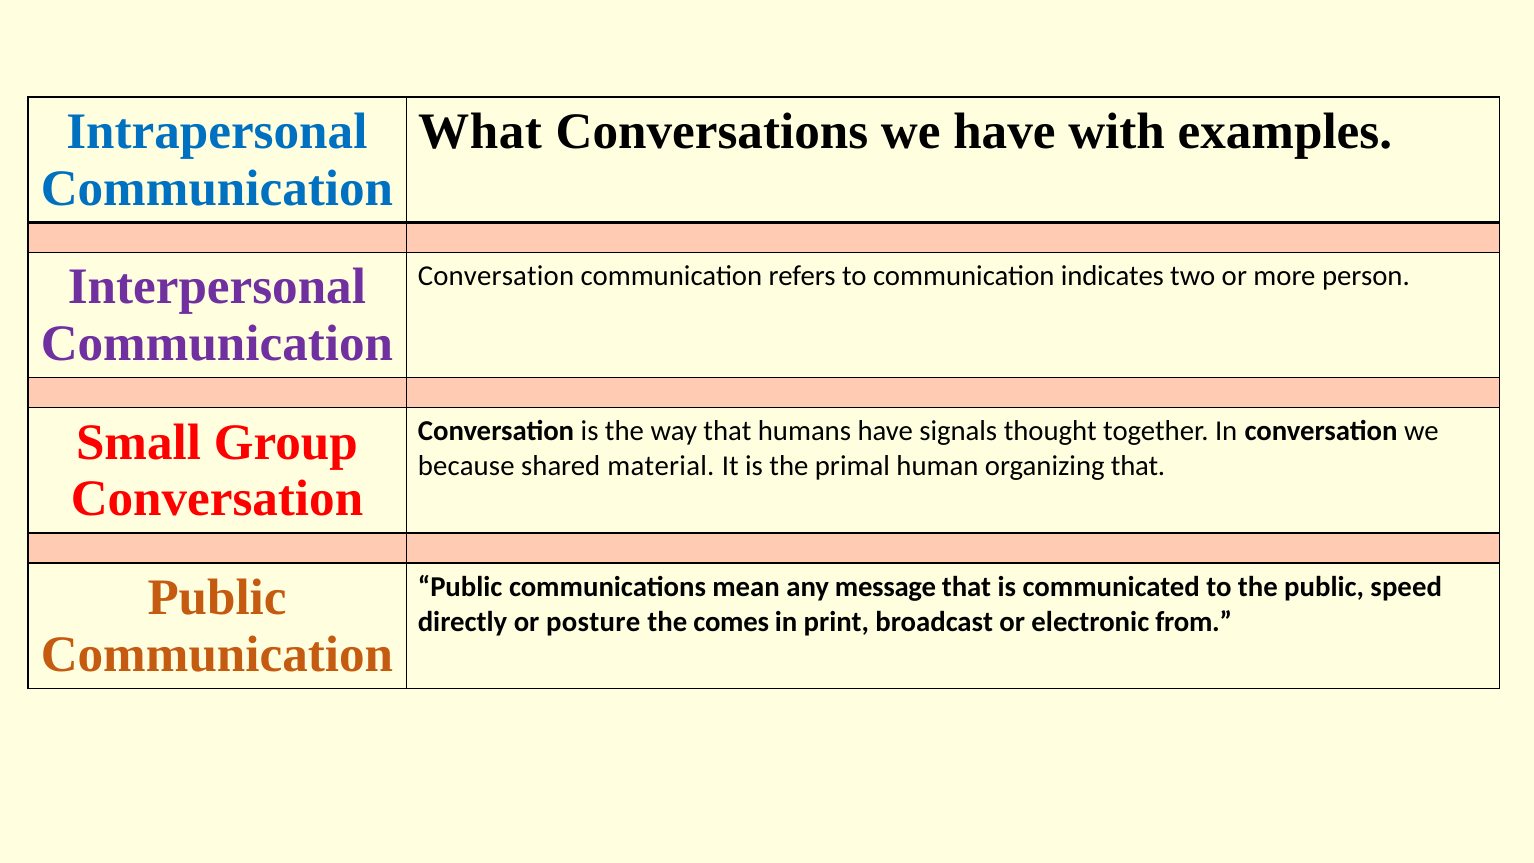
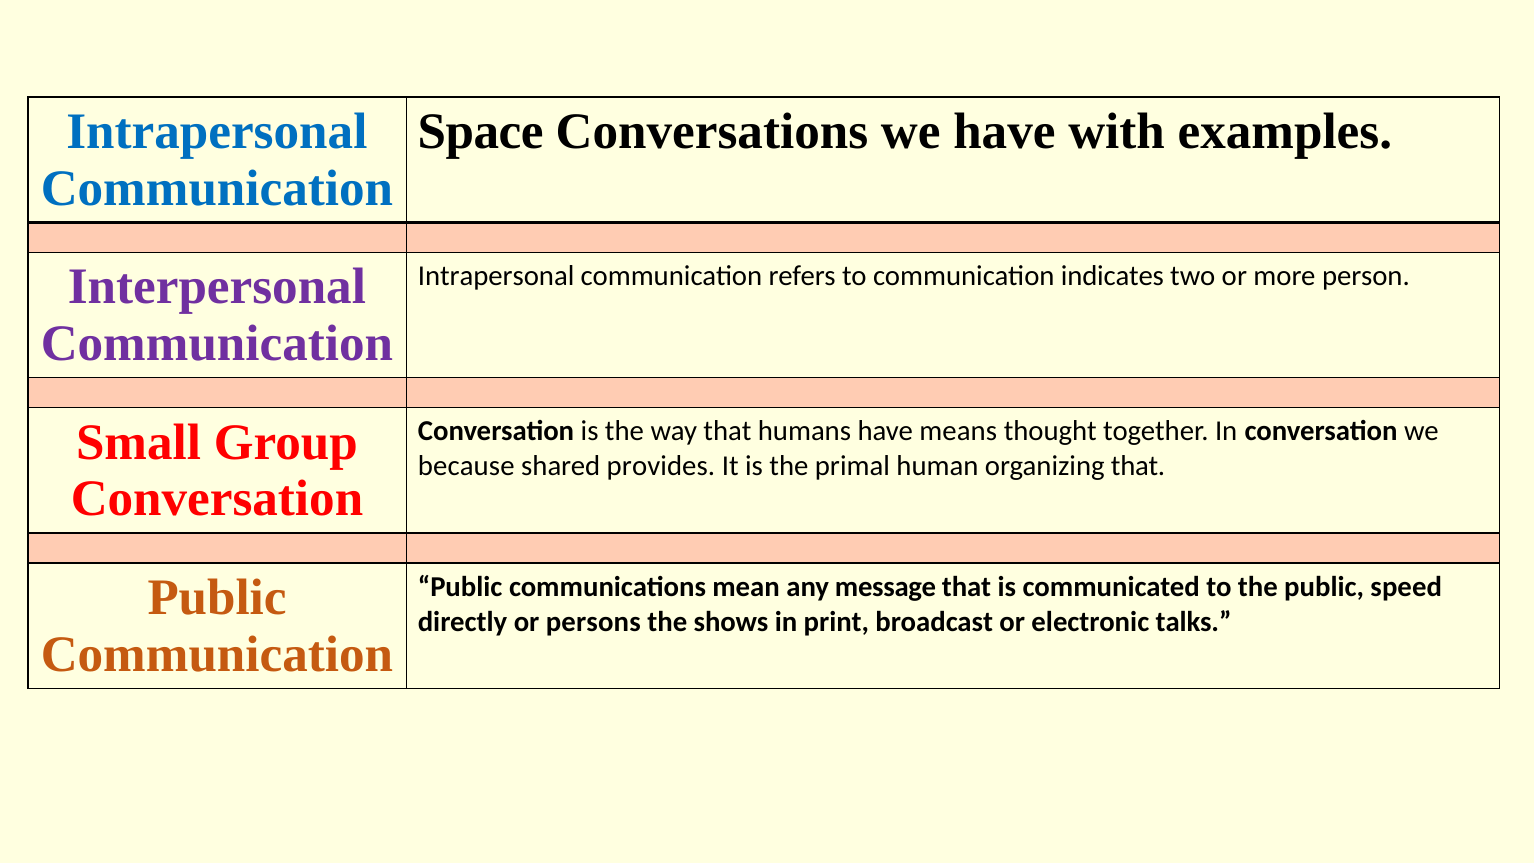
What: What -> Space (481, 132)
Conversation: Conversation -> Intrapersonal (496, 276)
signals: signals -> means (958, 431)
material: material -> provides (661, 466)
posture: posture -> persons (593, 622)
comes: comes -> shows (731, 622)
from: from -> talks (1194, 622)
